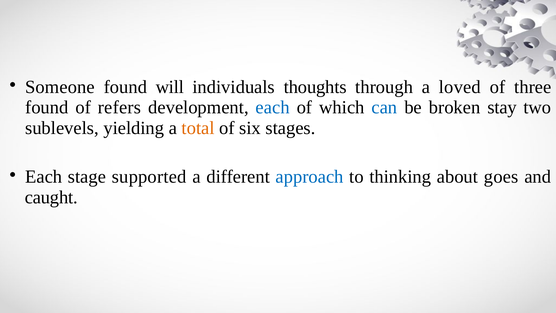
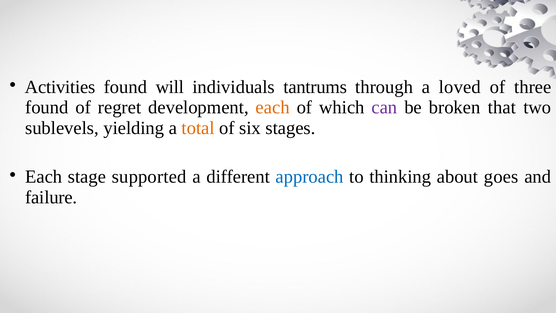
Someone: Someone -> Activities (60, 87)
thoughts: thoughts -> tantrums (315, 87)
refers: refers -> regret (120, 107)
each colour: blue -> orange (273, 107)
can colour: blue -> purple (384, 107)
stay: stay -> that (502, 107)
caught: caught -> failure (51, 197)
